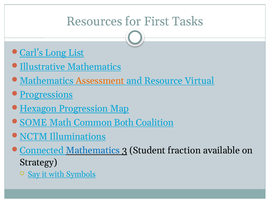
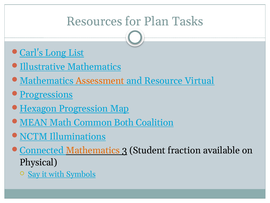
First: First -> Plan (156, 21)
SOME: SOME -> MEAN (34, 122)
Mathematics colour: blue -> orange (93, 150)
Strategy: Strategy -> Physical (38, 162)
